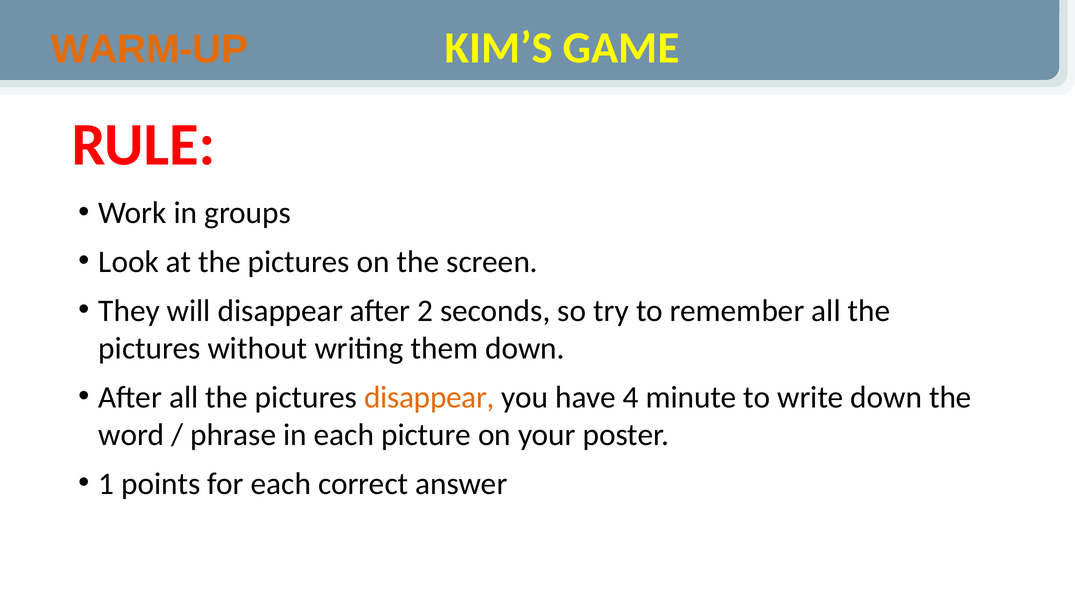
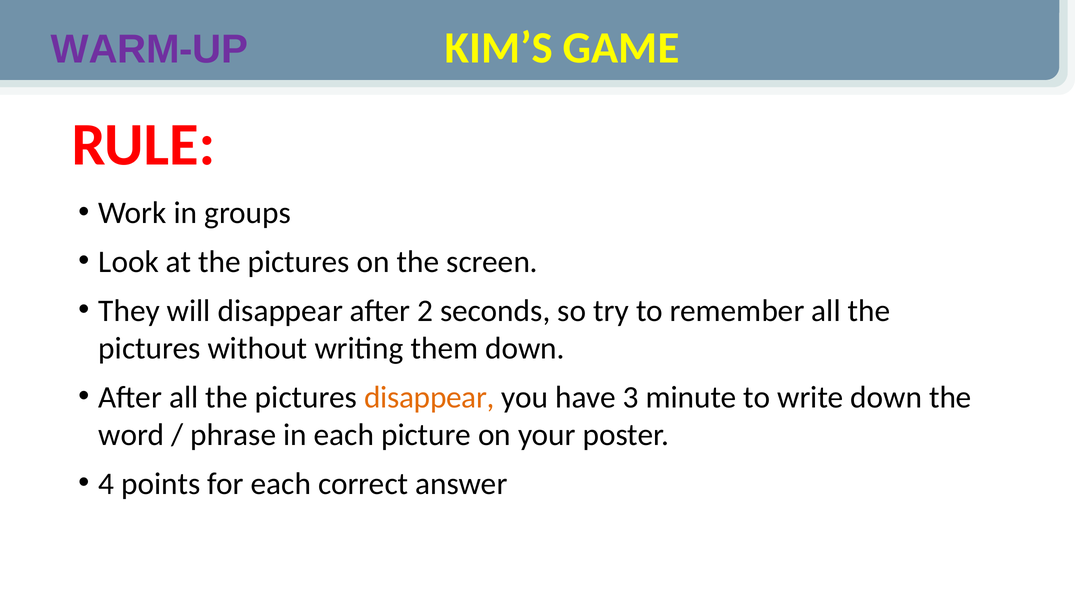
WARM-UP colour: orange -> purple (149, 49)
4: 4 -> 3 (631, 397)
1: 1 -> 4 (106, 483)
